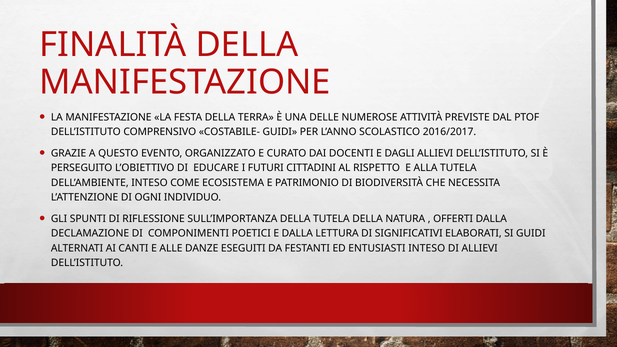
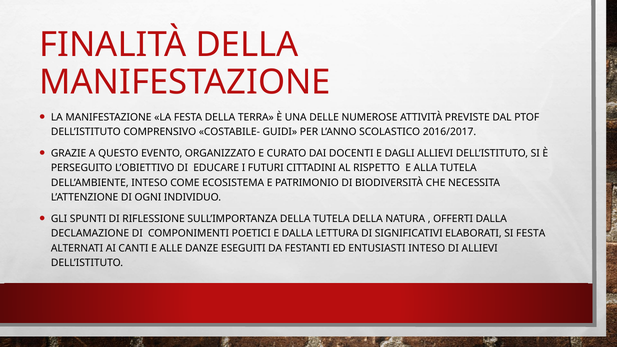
SI GUIDI: GUIDI -> FESTA (531, 234)
